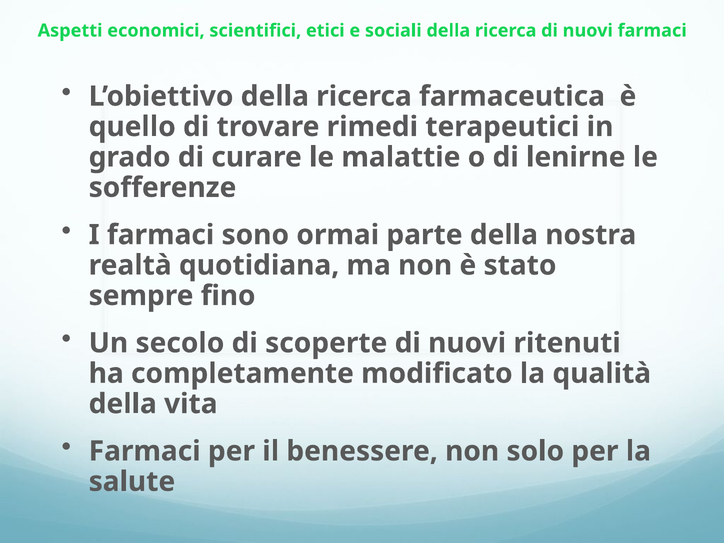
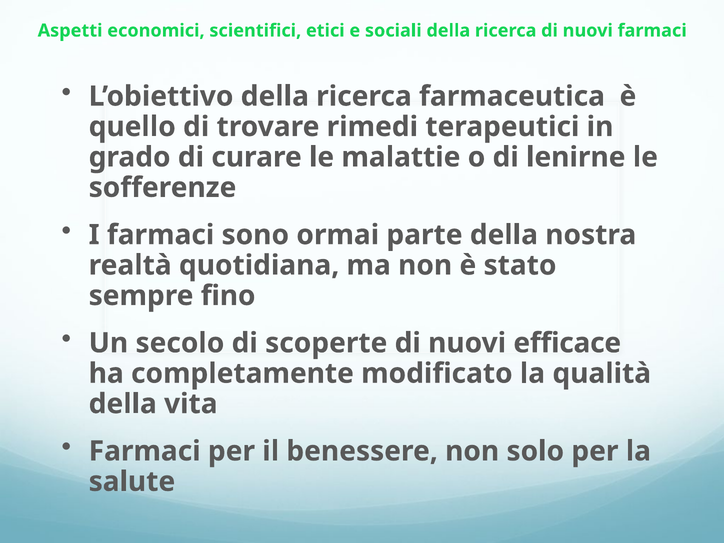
ritenuti: ritenuti -> efficace (567, 343)
